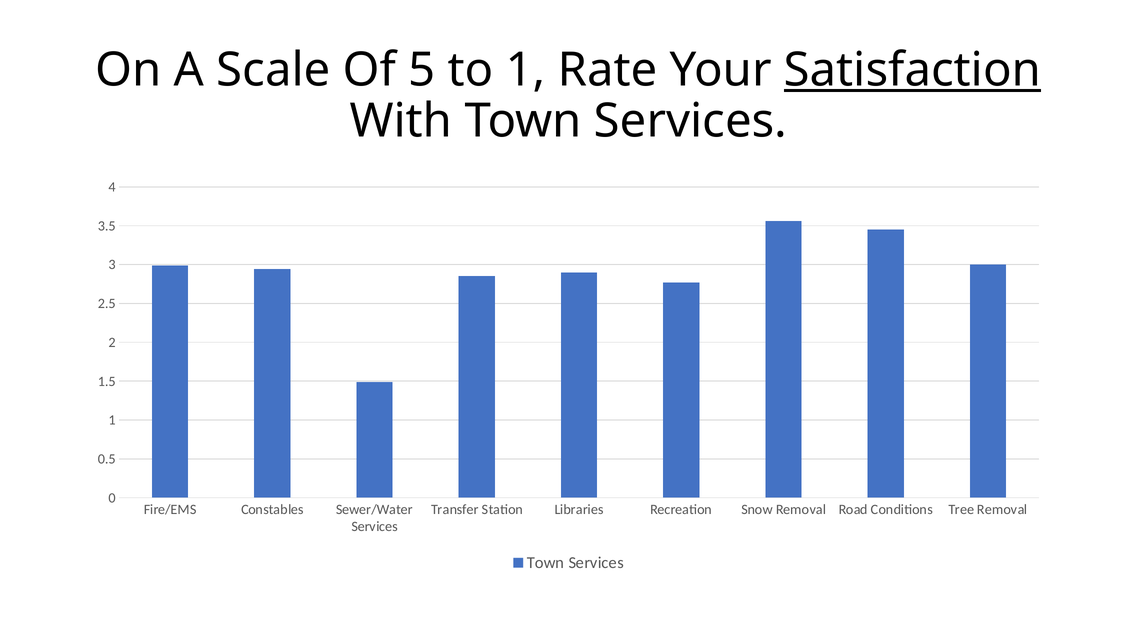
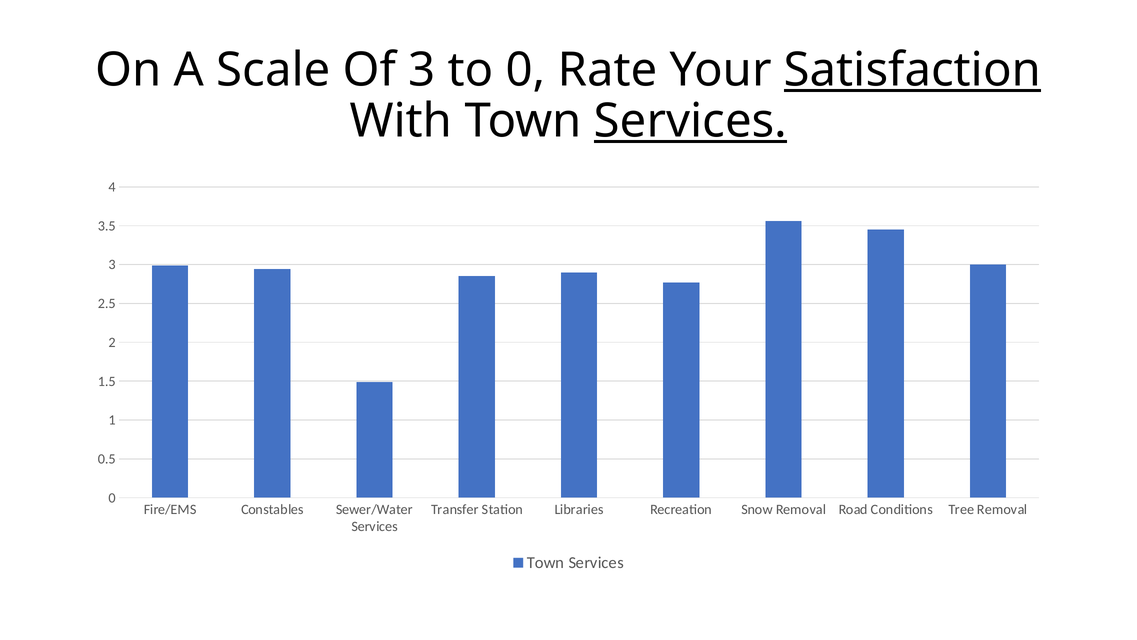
Of 5: 5 -> 3 (422, 70)
to 1: 1 -> 0 (526, 70)
Services underline: none -> present (690, 121)
